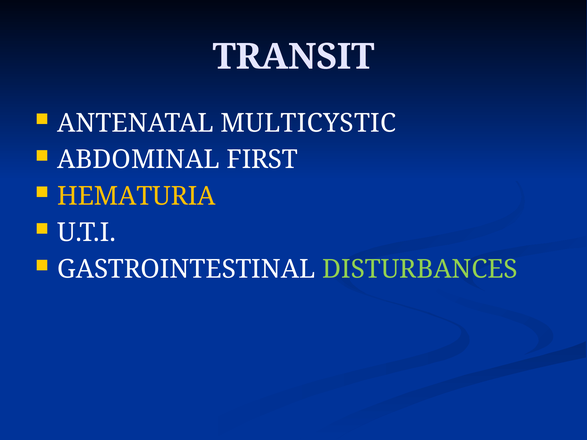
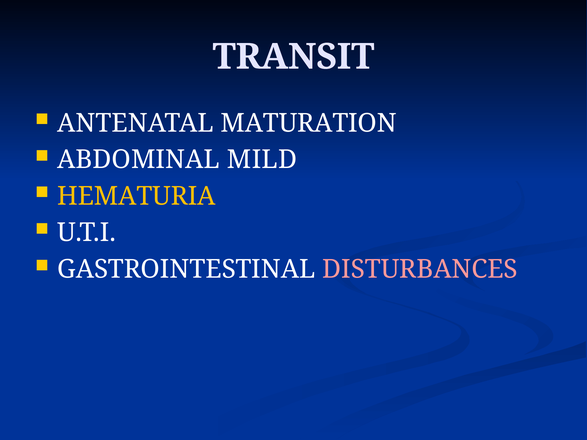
MULTICYSTIC: MULTICYSTIC -> MATURATION (309, 123)
FIRST: FIRST -> MILD (262, 160)
DISTURBANCES colour: light green -> pink (420, 269)
